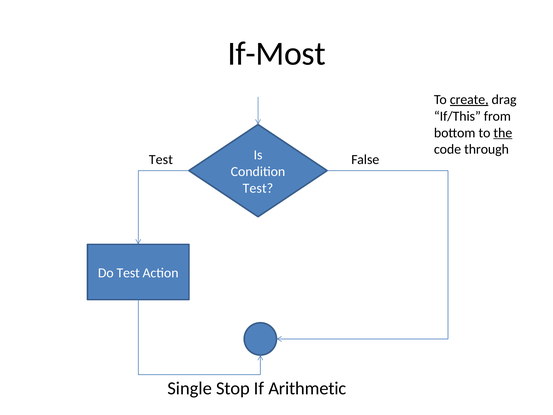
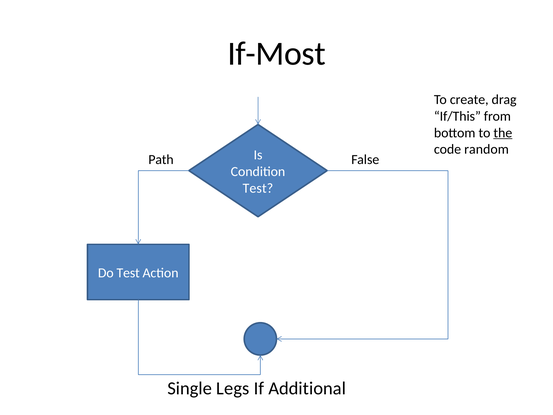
create underline: present -> none (469, 100)
through: through -> random (487, 149)
Test: Test -> Path (161, 159)
Stop: Stop -> Legs (233, 388)
Arithmetic: Arithmetic -> Additional (307, 388)
